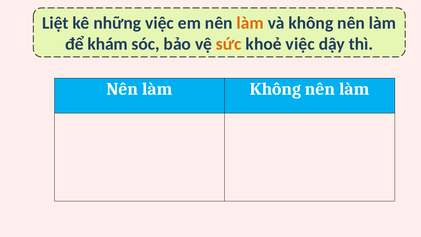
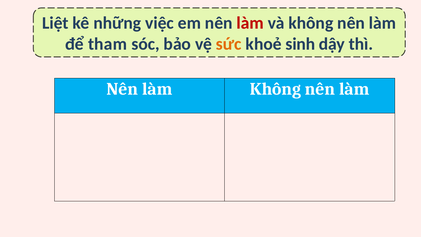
làm colour: orange -> red (250, 23)
khám: khám -> tham (108, 44)
khoẻ việc: việc -> sinh (300, 44)
